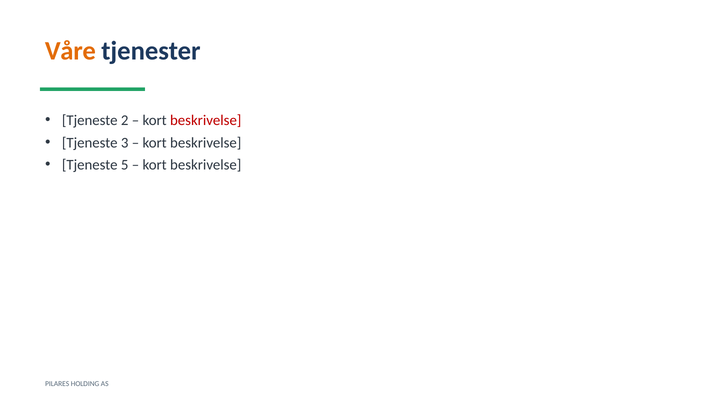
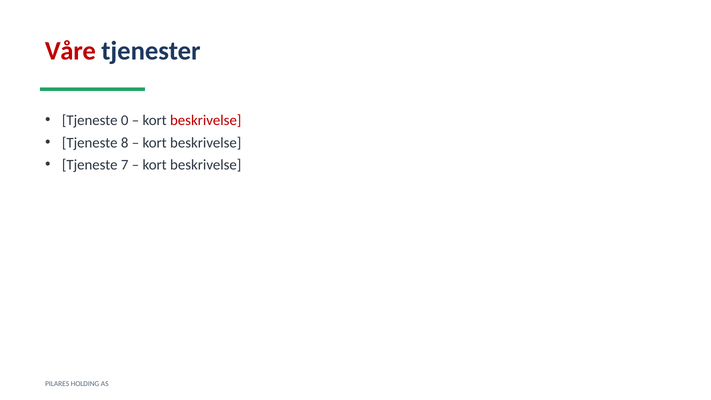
Våre colour: orange -> red (70, 51)
2: 2 -> 0 (125, 120)
3: 3 -> 8 (125, 143)
5: 5 -> 7 (125, 165)
